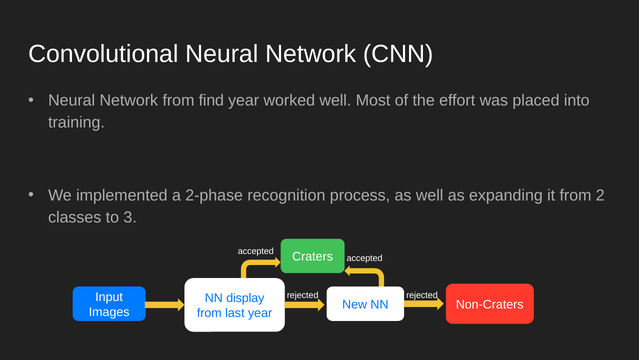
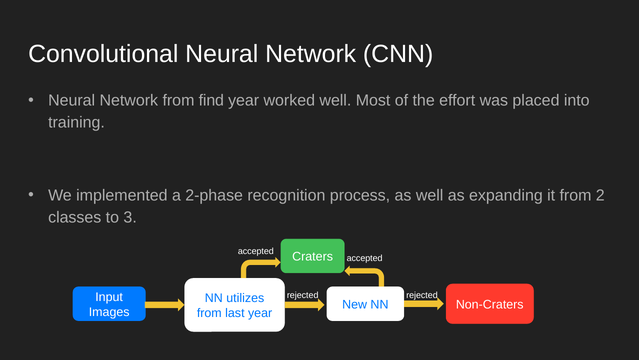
display: display -> utilizes (245, 298)
